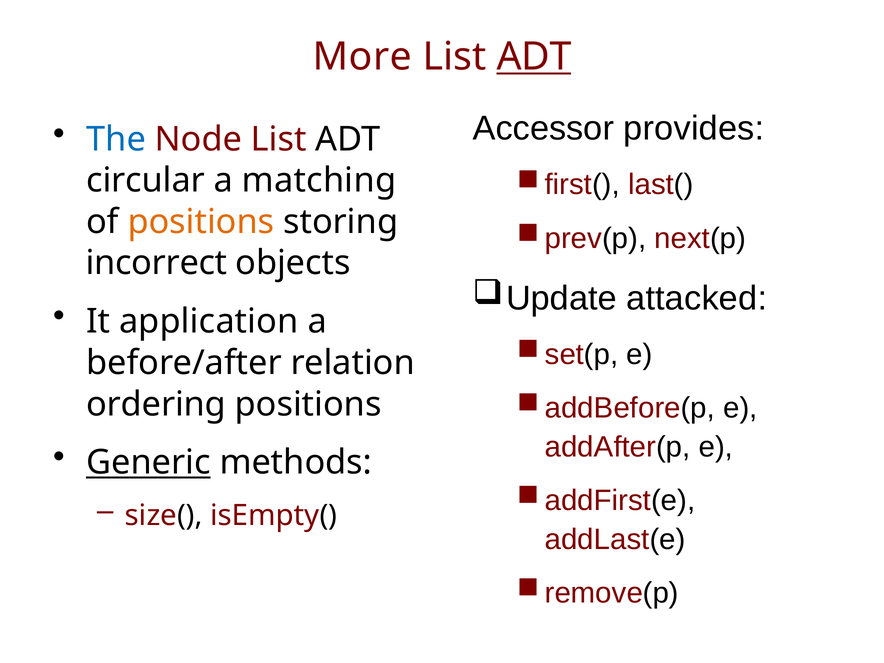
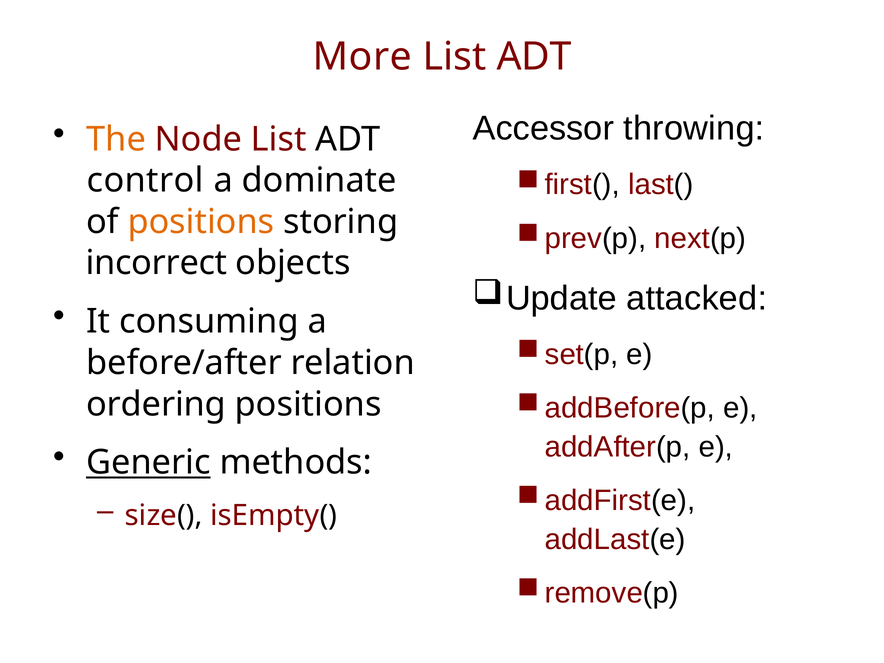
ADT underline: present -> none (534, 57)
provides: provides -> throwing (694, 129)
The colour: blue -> orange (116, 139)
circular: circular -> control (145, 181)
matching: matching -> dominate (319, 181)
application: application -> consuming (209, 322)
